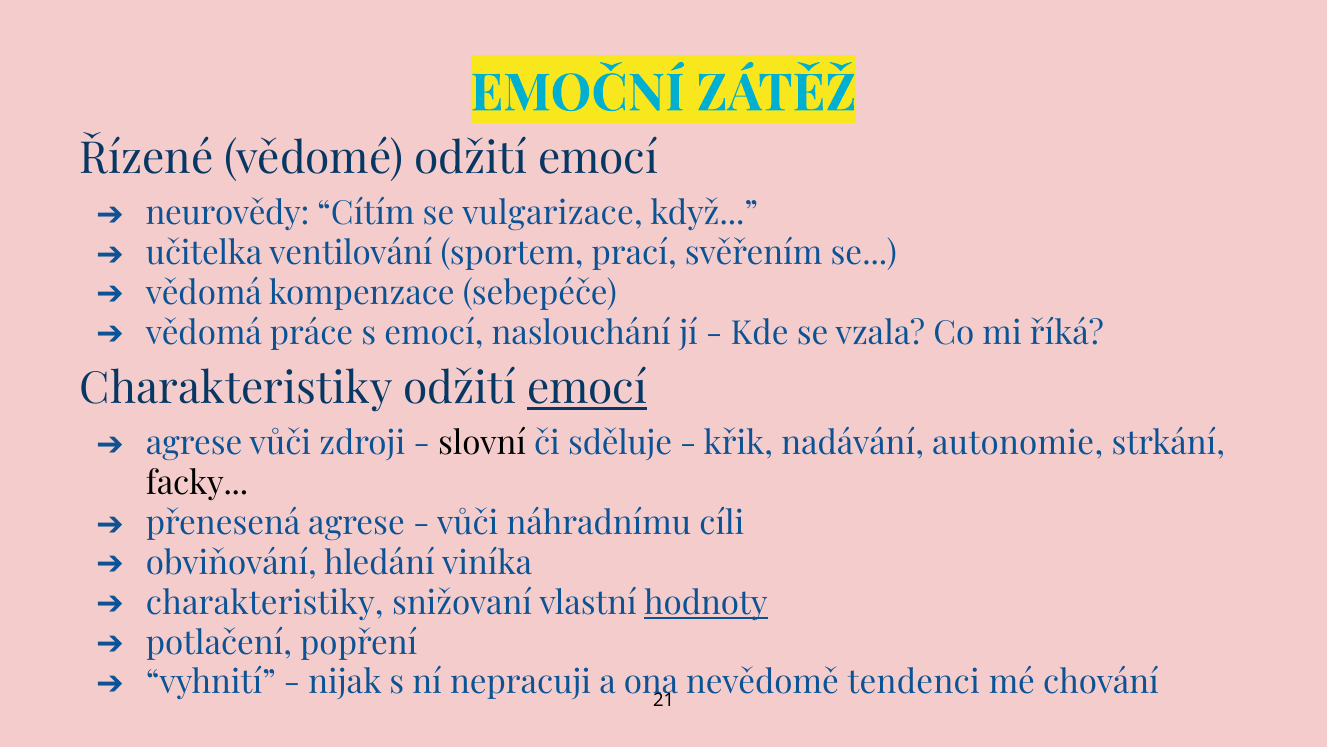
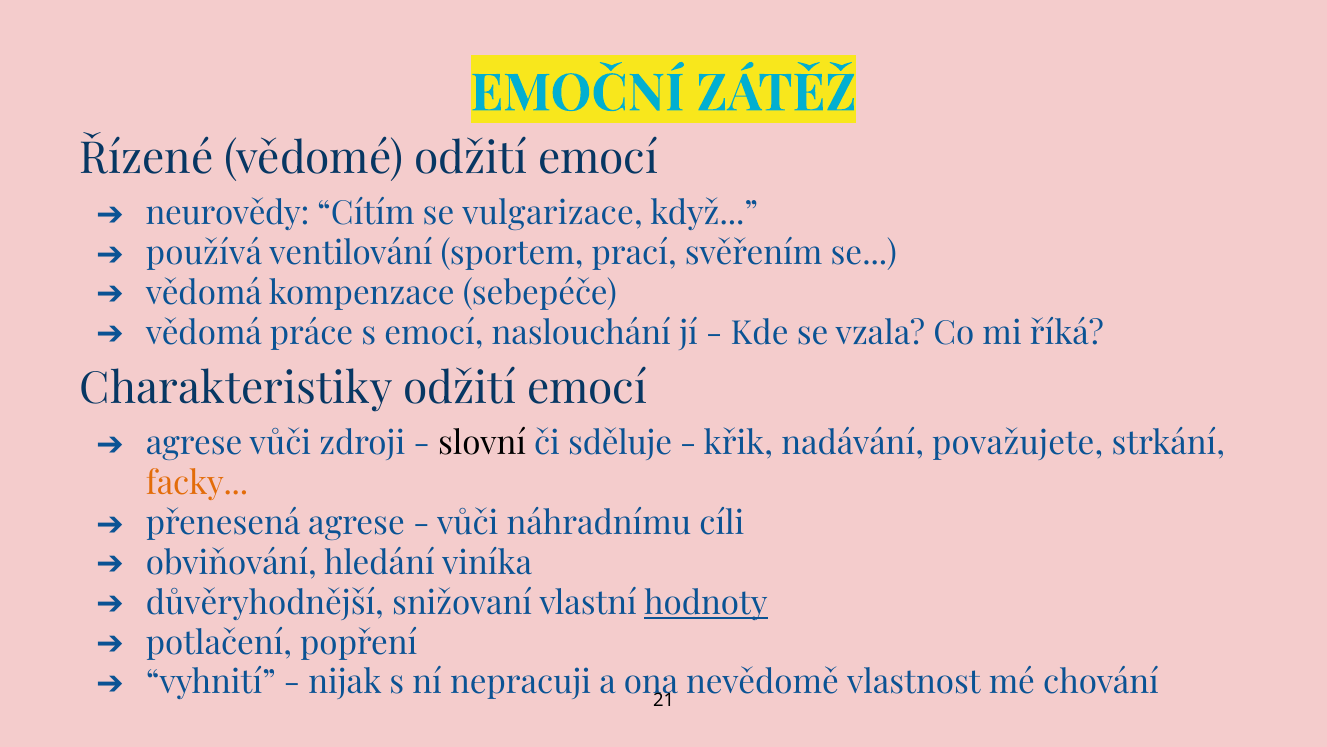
učitelka: učitelka -> používá (204, 253)
emocí underline: present -> none (587, 389)
autonomie: autonomie -> považujete (1018, 444)
facky colour: black -> orange (197, 483)
charakteristiky: charakteristiky -> důvěryhodnější (265, 603)
tendenci: tendenci -> vlastnost (914, 682)
